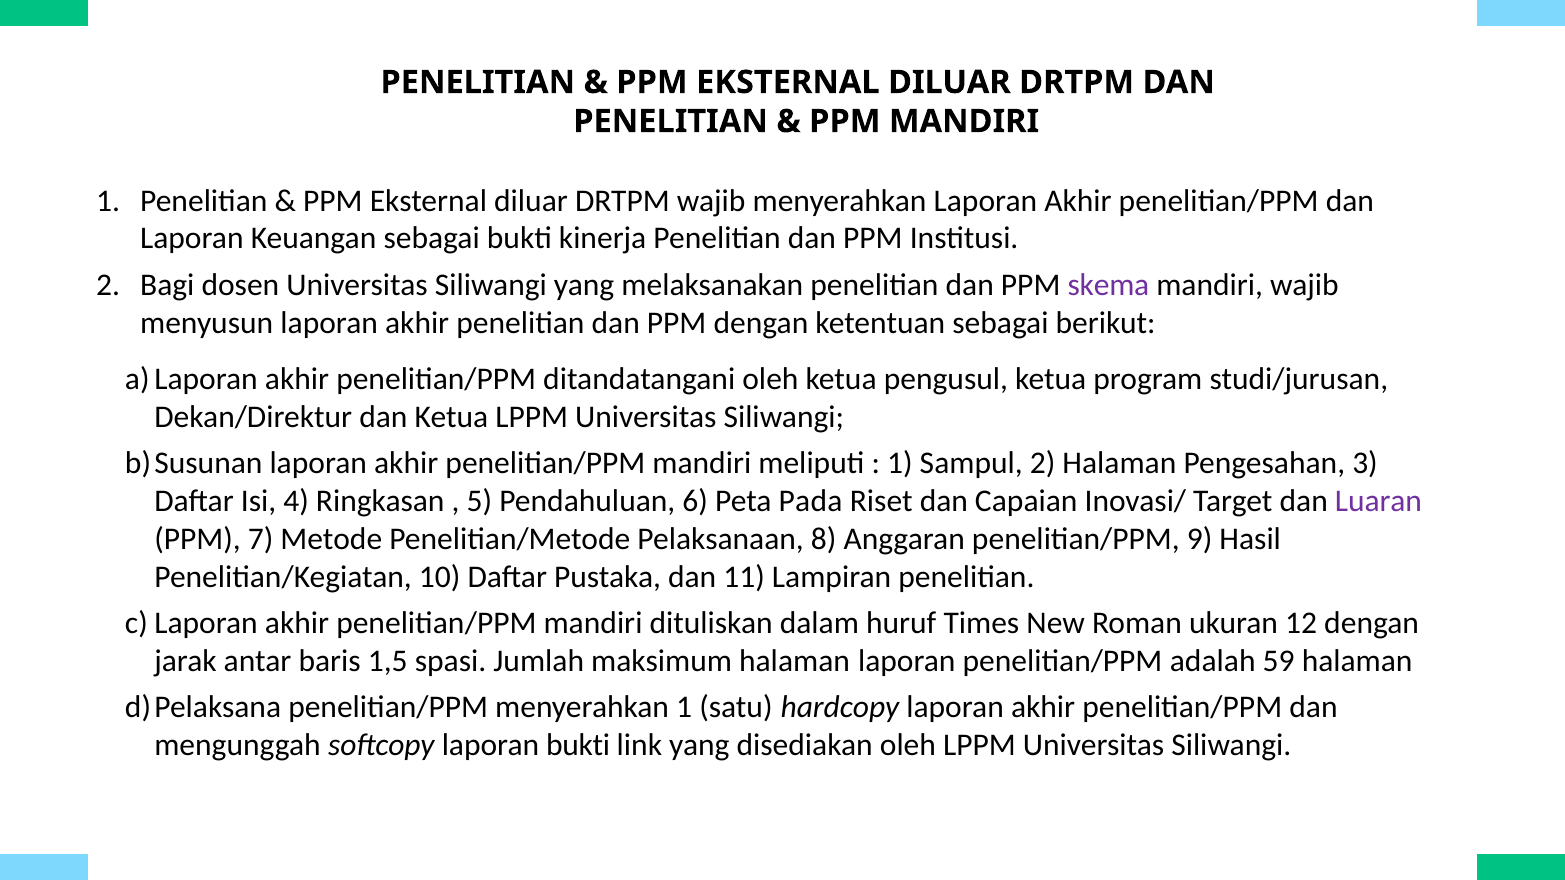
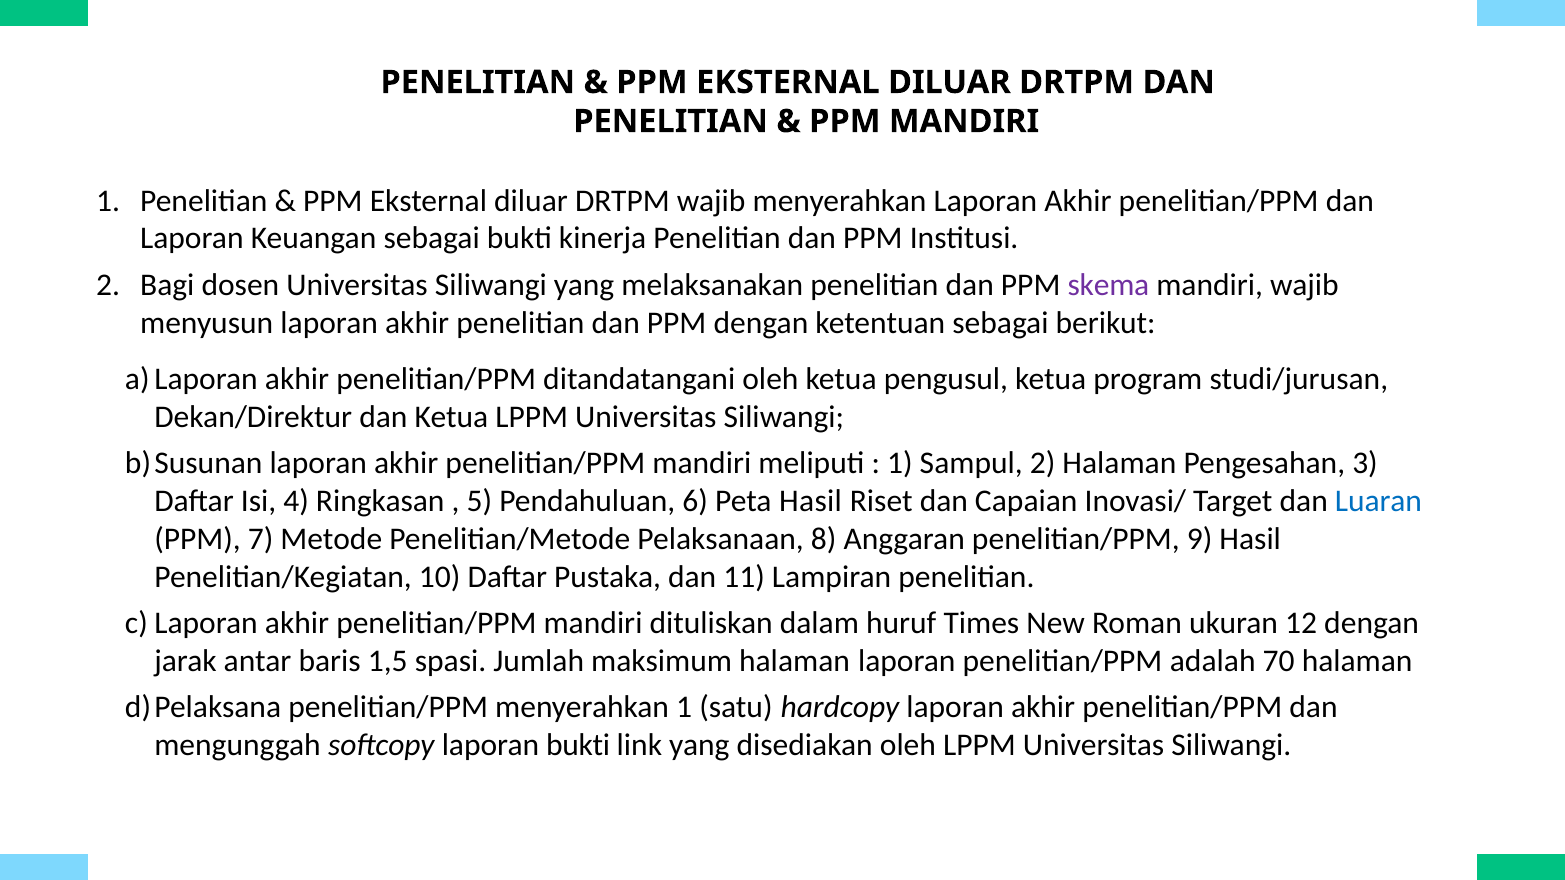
Peta Pada: Pada -> Hasil (811, 501)
Luaran colour: purple -> blue (1378, 501)
59: 59 -> 70 (1279, 661)
